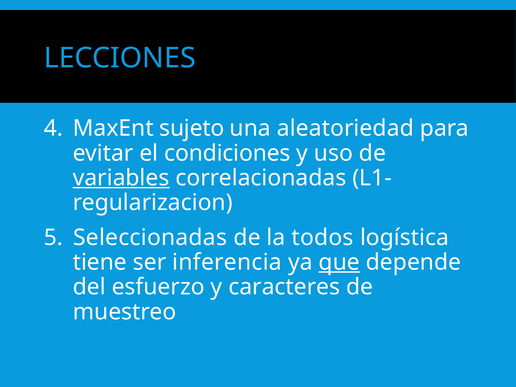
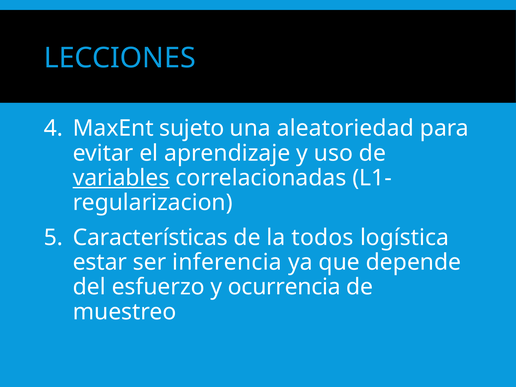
condiciones: condiciones -> aprendizaje (227, 153)
Seleccionadas: Seleccionadas -> Características (150, 237)
tiene: tiene -> estar (100, 262)
que underline: present -> none (339, 262)
caracteres: caracteres -> ocurrencia (284, 287)
